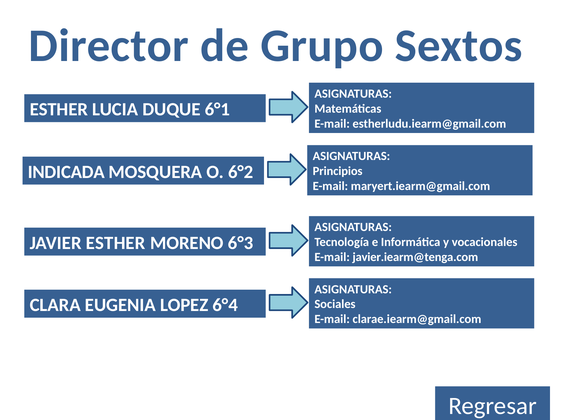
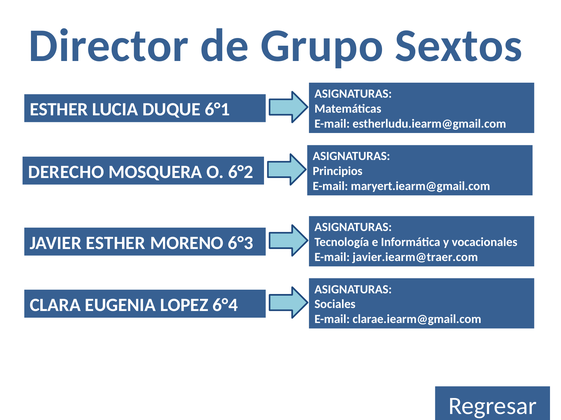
INDICADA: INDICADA -> DERECHO (66, 172)
javier.iearm@tenga.com: javier.iearm@tenga.com -> javier.iearm@traer.com (415, 258)
